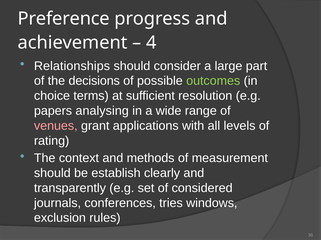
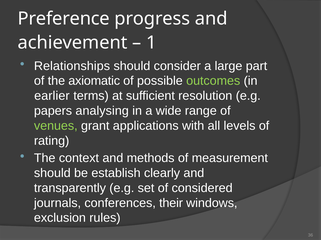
4: 4 -> 1 (151, 43)
decisions: decisions -> axiomatic (94, 81)
choice: choice -> earlier (52, 96)
venues colour: pink -> light green (56, 126)
tries: tries -> their (171, 204)
